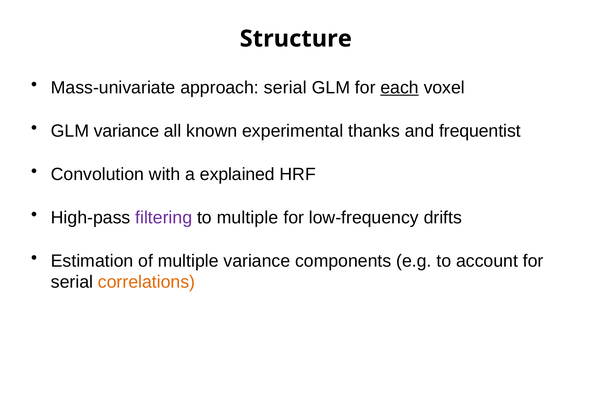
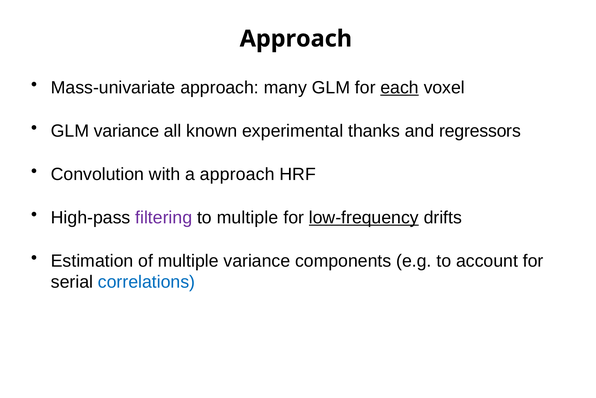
Structure: Structure -> Approach (296, 39)
approach serial: serial -> many (285, 87)
frequentist: frequentist -> regressors (480, 131)
a explained: explained -> approach (237, 174)
low-frequency underline: none -> present (364, 217)
correlations colour: orange -> blue (147, 282)
